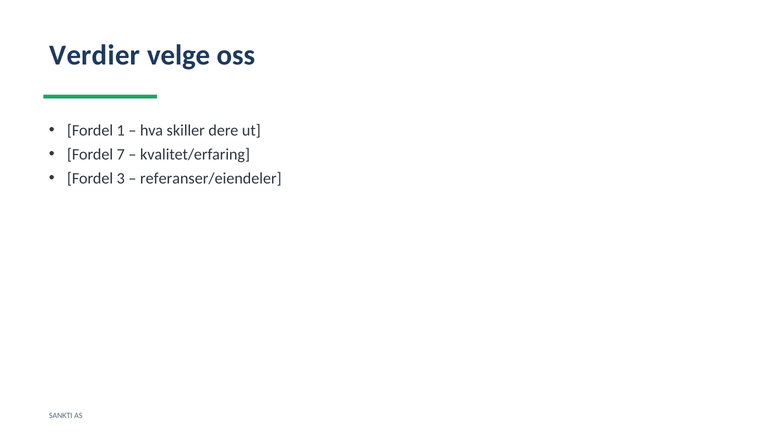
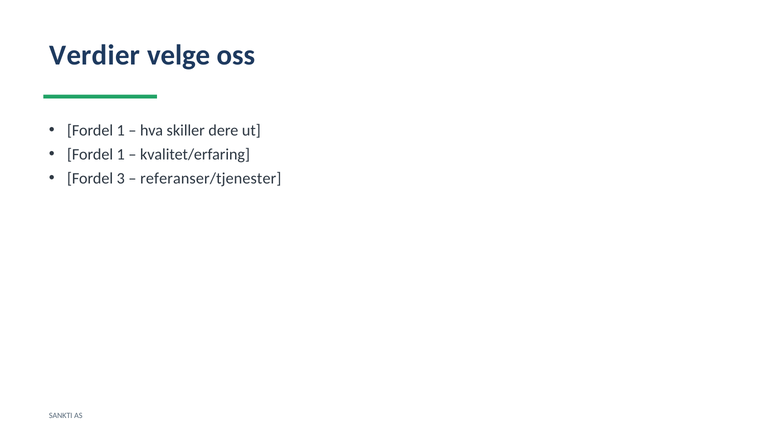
7: 7 -> 1 (121, 154)
referanser/eiendeler: referanser/eiendeler -> referanser/tjenester (211, 179)
